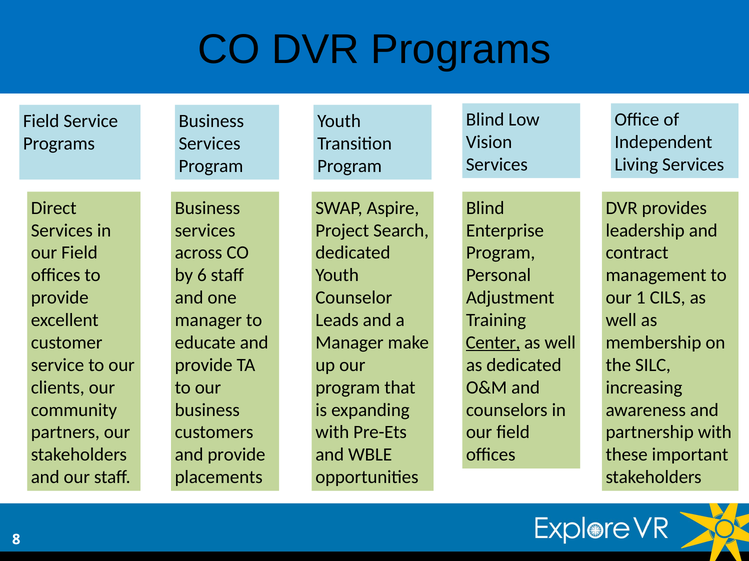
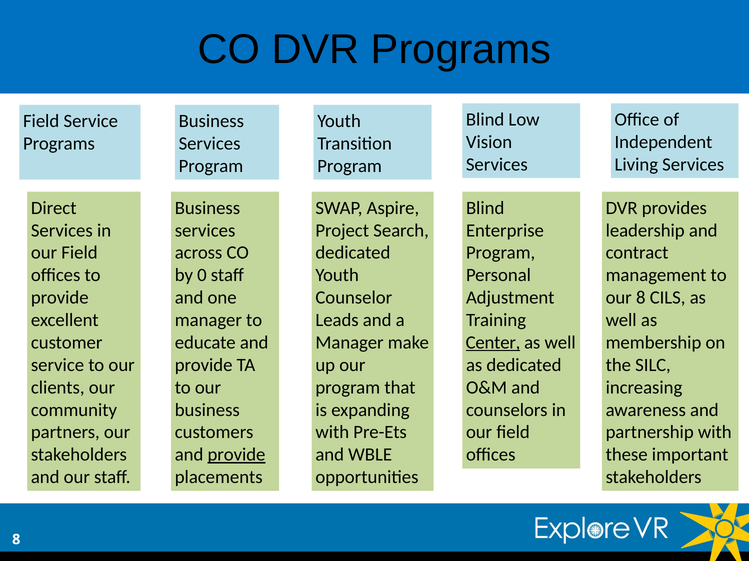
6: 6 -> 0 (202, 276)
our 1: 1 -> 8 (641, 298)
provide underline: none -> present (236, 455)
